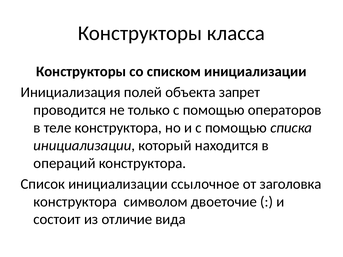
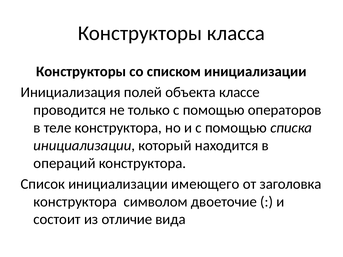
запрет: запрет -> классе (239, 92)
ссылочное: ссылочное -> имеющего (205, 184)
